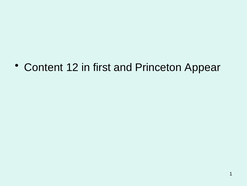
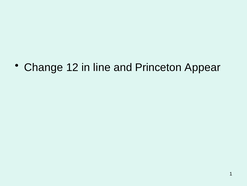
Content: Content -> Change (44, 67)
first: first -> line (102, 67)
